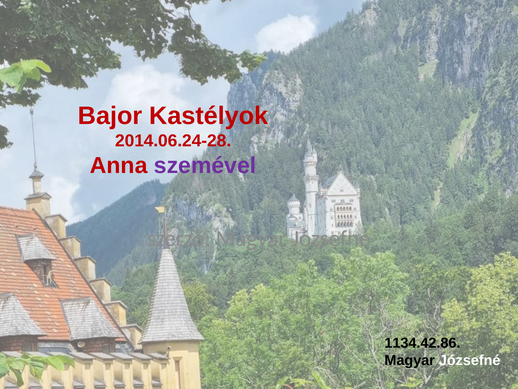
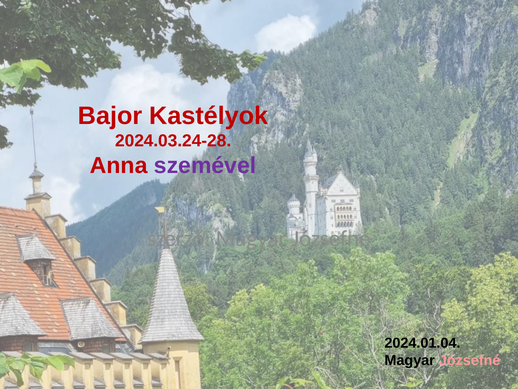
2014.06.24-28: 2014.06.24-28 -> 2024.03.24-28 (173, 141)
1134.42.86: 1134.42.86 -> 2024.01.04 (422, 343)
Józsefné colour: white -> pink (470, 360)
